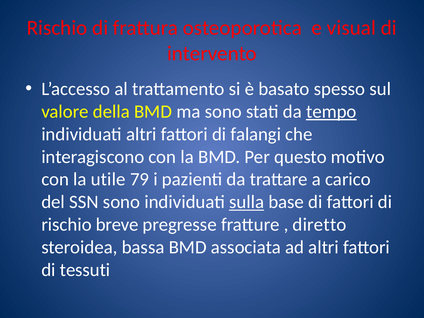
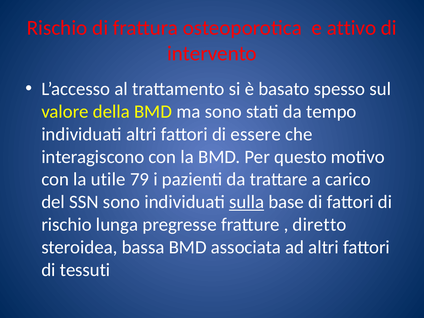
visual: visual -> attivo (352, 28)
tempo underline: present -> none (331, 112)
falangi: falangi -> essere (256, 134)
breve: breve -> lunga (117, 225)
